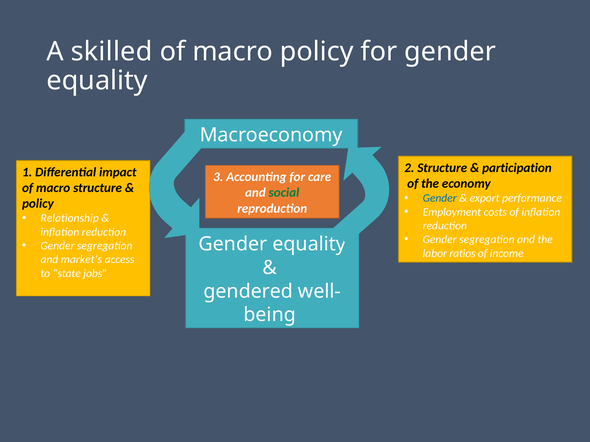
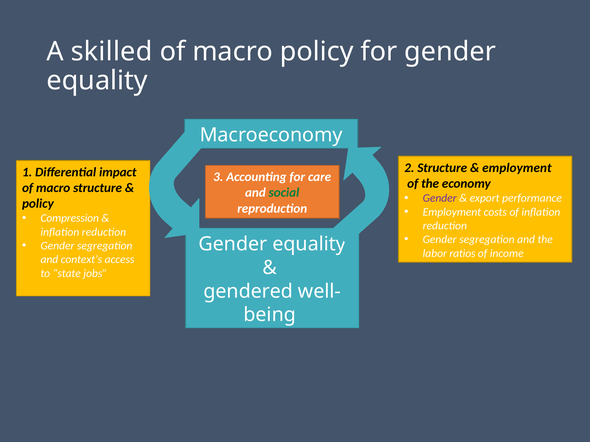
participation: participation -> employment (517, 168)
Gender colour: blue -> purple (440, 198)
Relationship: Relationship -> Compression (70, 218)
market’s: market’s -> context’s (81, 260)
